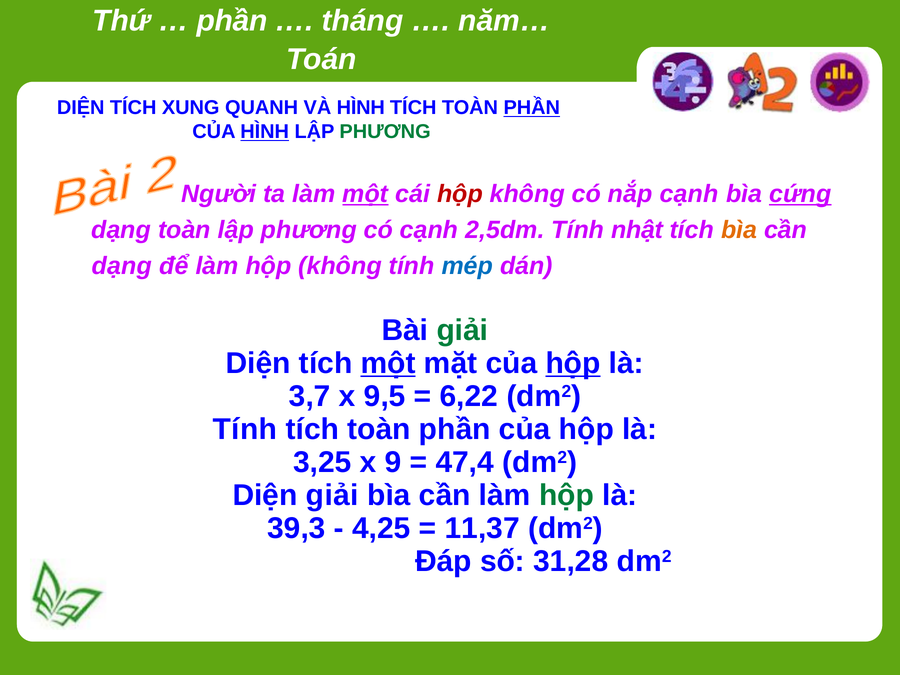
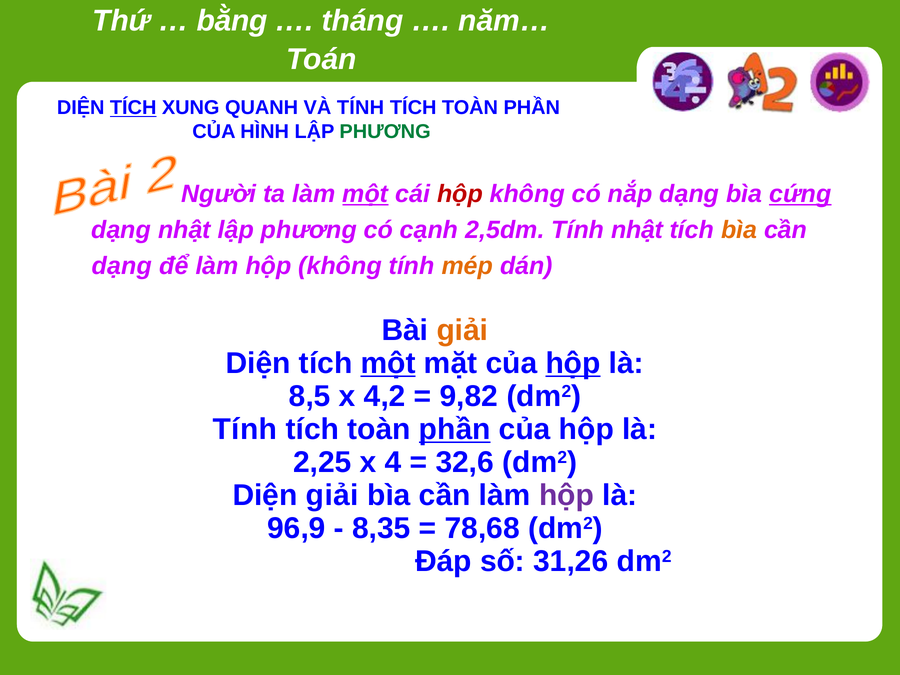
phần: phần -> bằng (232, 21)
TÍCH underline: none -> present (133, 108)
VÀ HÌNH: HÌNH -> TÍNH (361, 108)
PHẦN underline: present -> none (532, 108)
HÌNH underline: present -> none (265, 132)
nắp cạnh: cạnh -> dạng (689, 194)
dạng toàn: toàn -> nhật (184, 230)
mép colour: blue -> orange (467, 266)
giải colour: green -> orange (462, 330)
3,7: 3,7 -> 8,5 (310, 396)
9,5: 9,5 -> 4,2 (385, 396)
6,22: 6,22 -> 9,82 (469, 396)
phần underline: none -> present (455, 429)
3,25: 3,25 -> 2,25 (322, 462)
9: 9 -> 4 (393, 462)
47,4: 47,4 -> 32,6 (465, 462)
hộp colour: green -> purple (566, 495)
39,3: 39,3 -> 96,9 (296, 528)
4,25: 4,25 -> 8,35 (381, 528)
11,37: 11,37 -> 78,68 (482, 528)
31,28: 31,28 -> 31,26 (571, 561)
